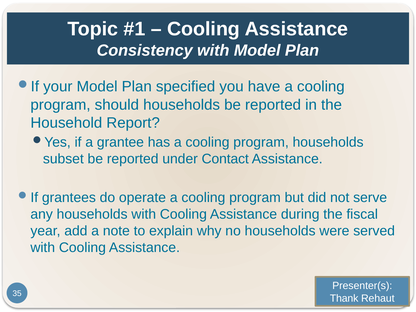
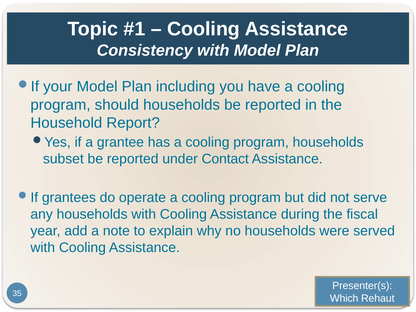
specified: specified -> including (186, 87)
Thank: Thank -> Which (344, 298)
